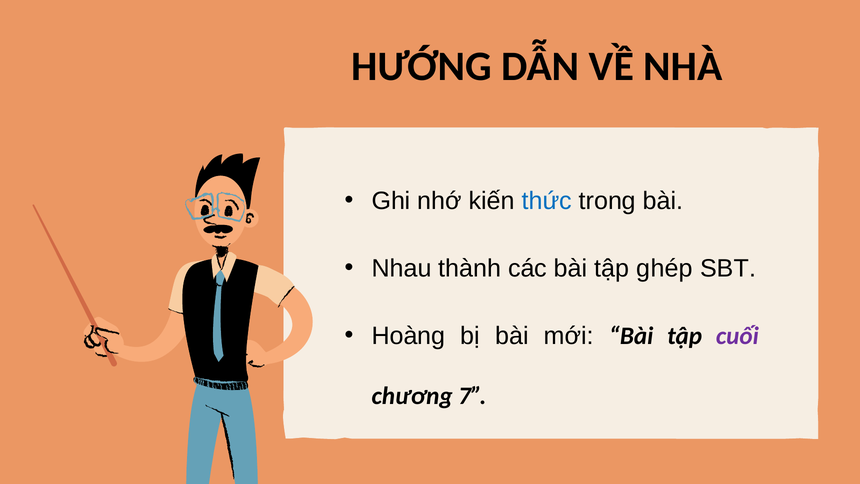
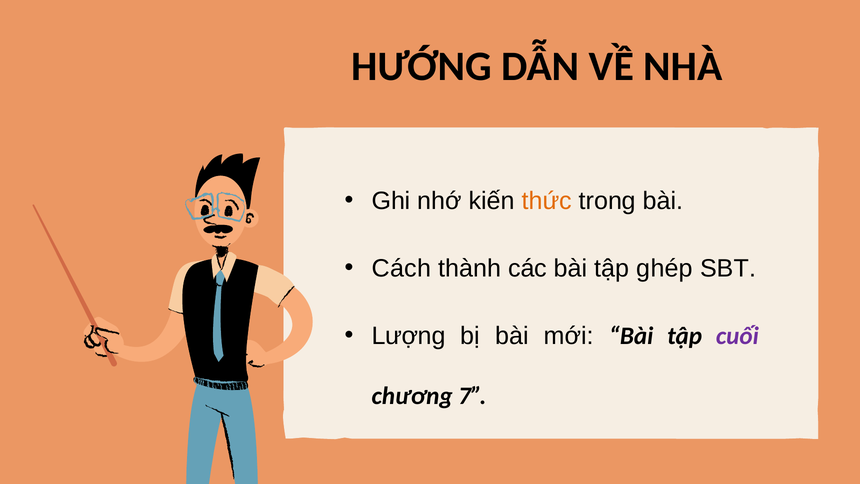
thức colour: blue -> orange (547, 201)
Nhau: Nhau -> Cách (401, 268)
Hoàng: Hoàng -> Lượng (409, 336)
